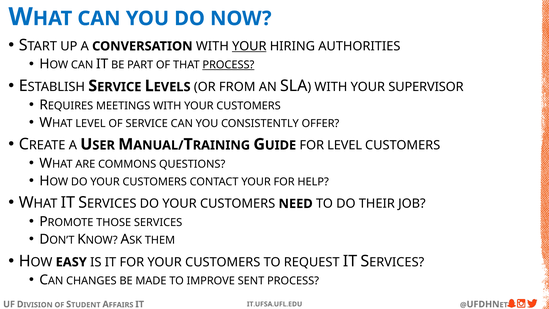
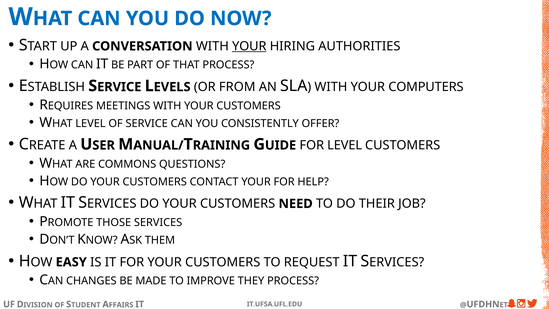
PROCESS underline: present -> none (228, 65)
SUPERVISOR: SUPERVISOR -> COMPUTERS (426, 87)
SENT: SENT -> THEY (251, 281)
